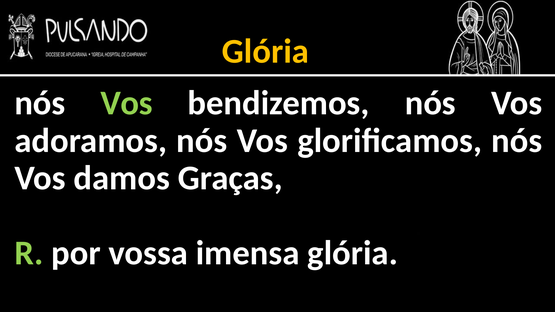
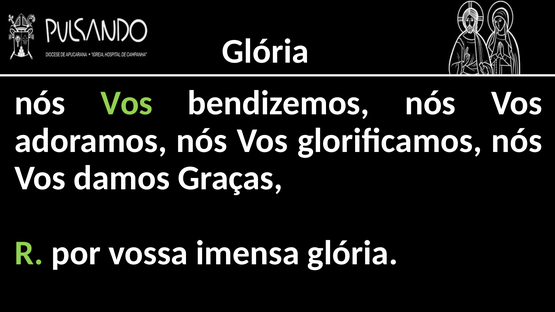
Glória colour: yellow -> white (265, 51)
